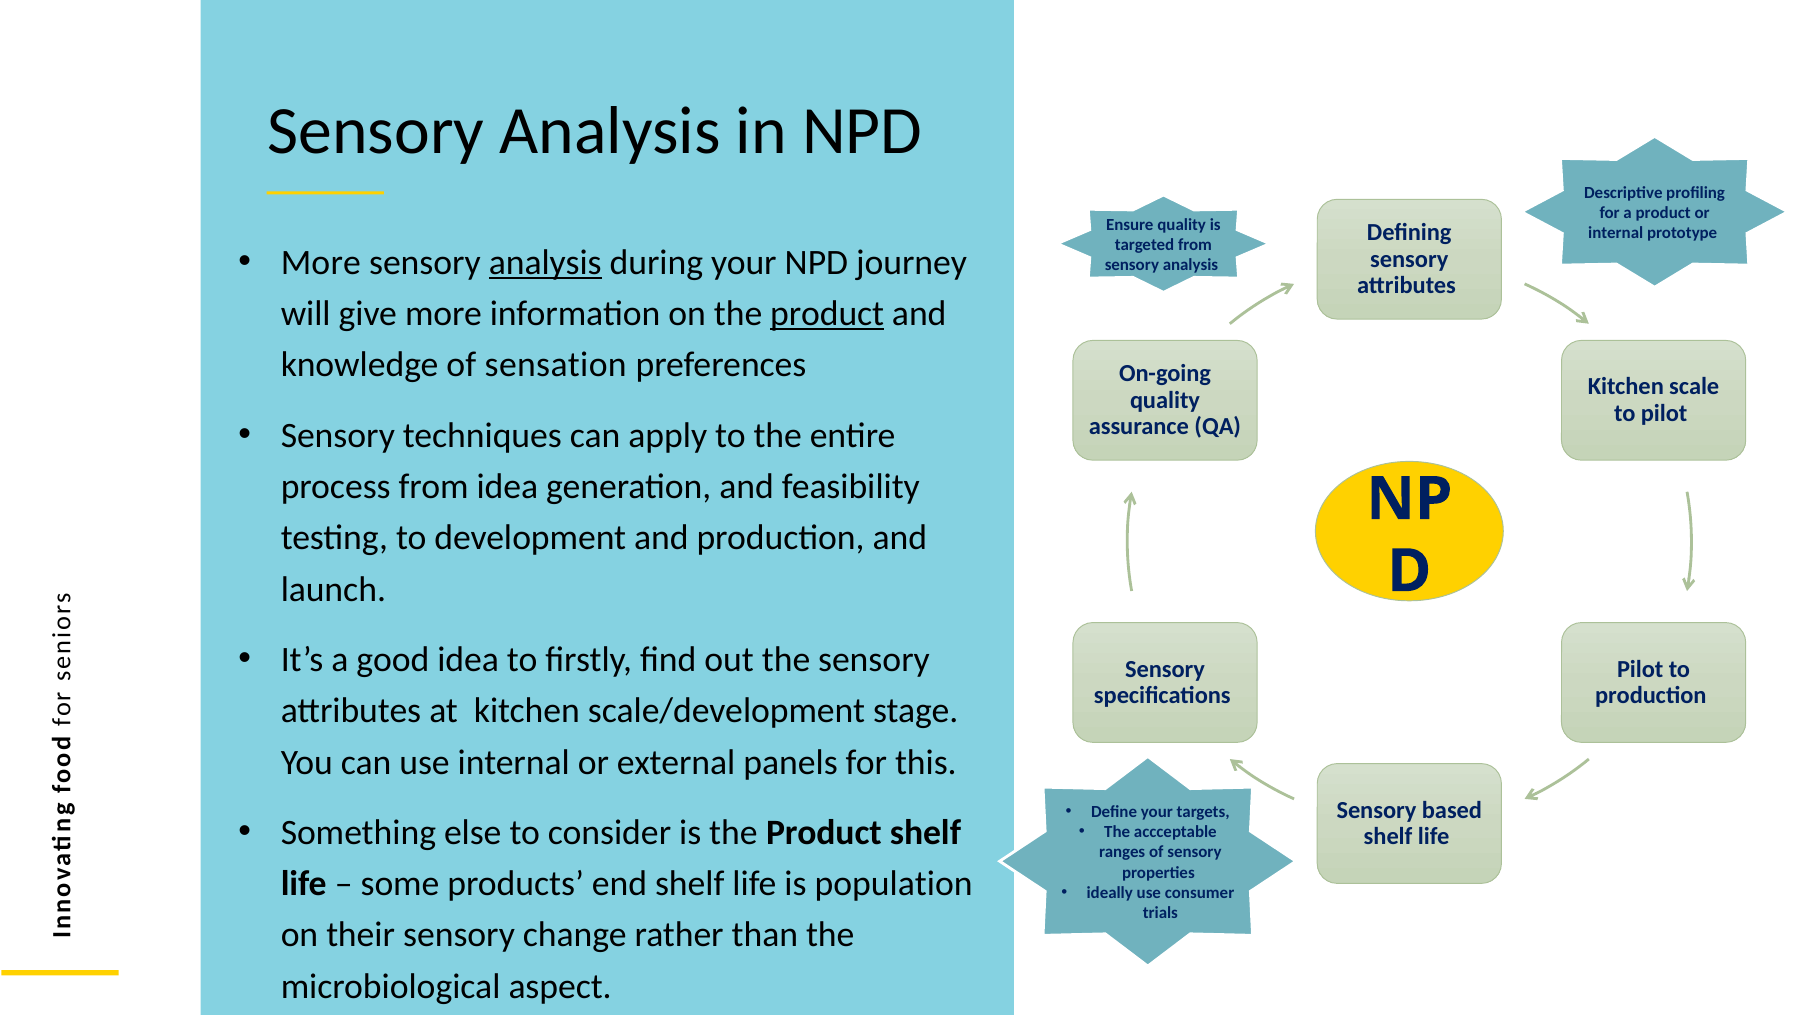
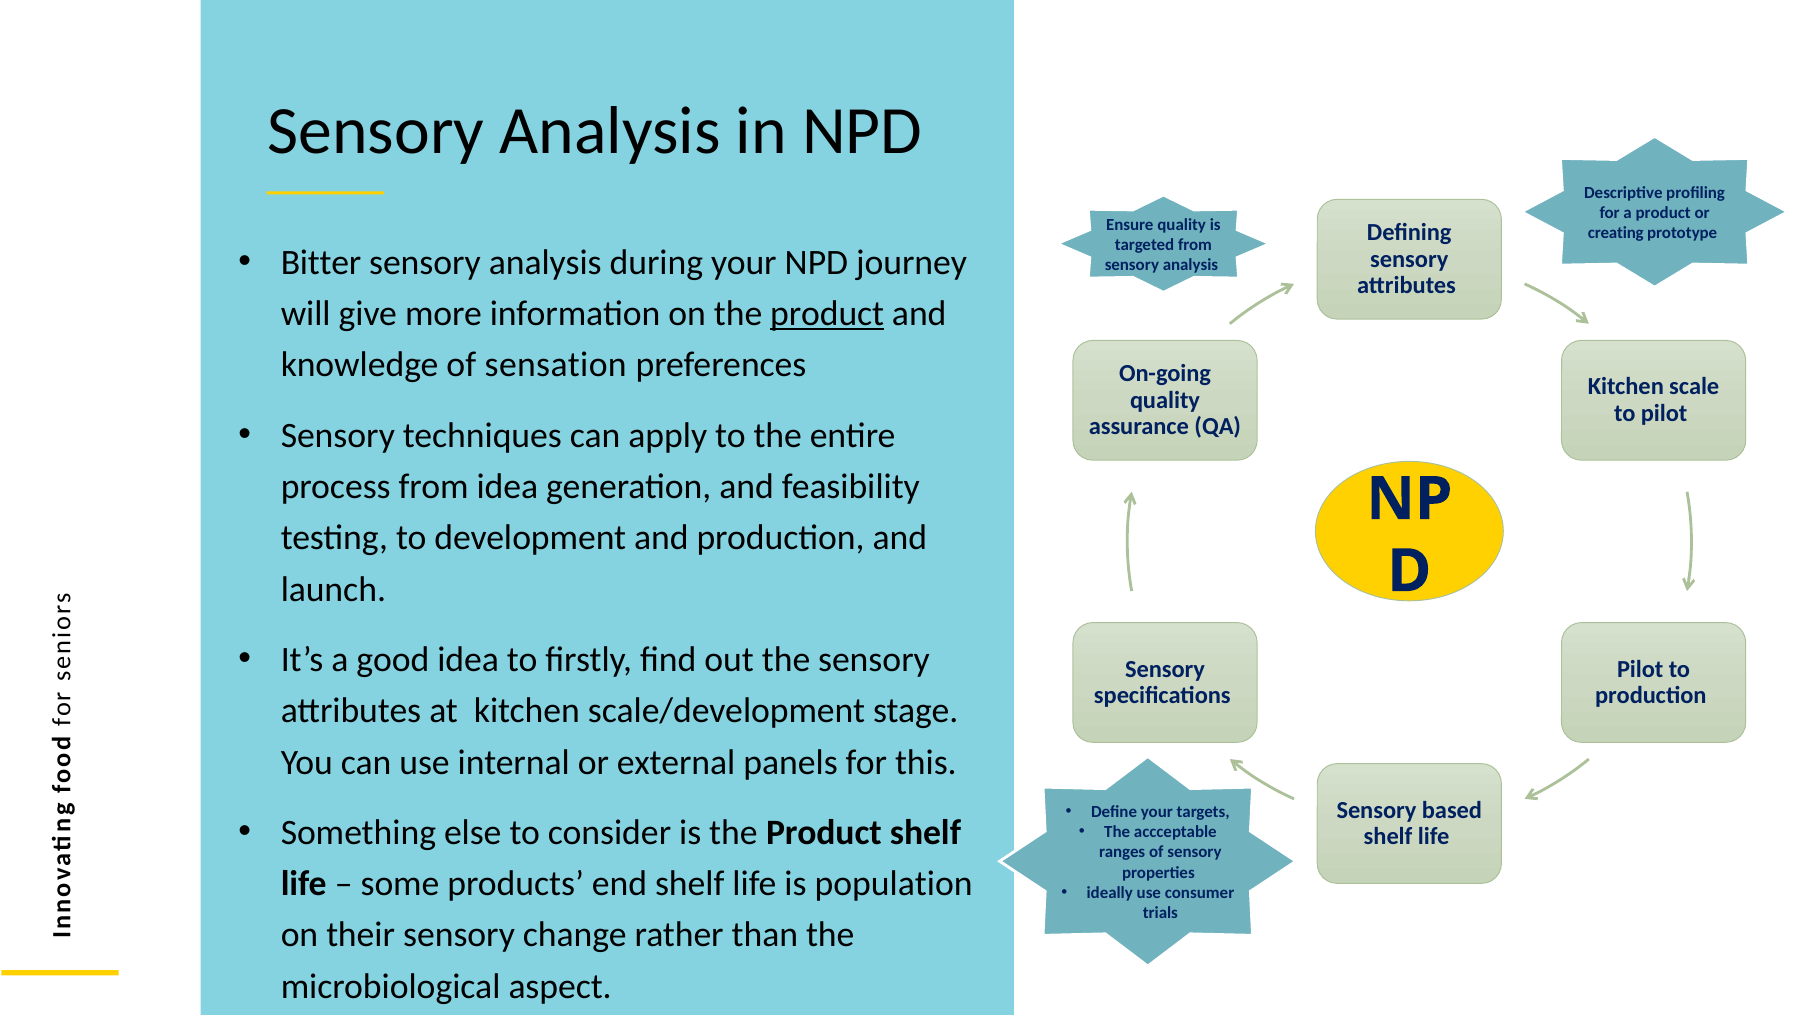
internal: internal -> creating (1616, 233)
More: More -> Bitter (321, 262)
analysis underline: present -> none (545, 262)
